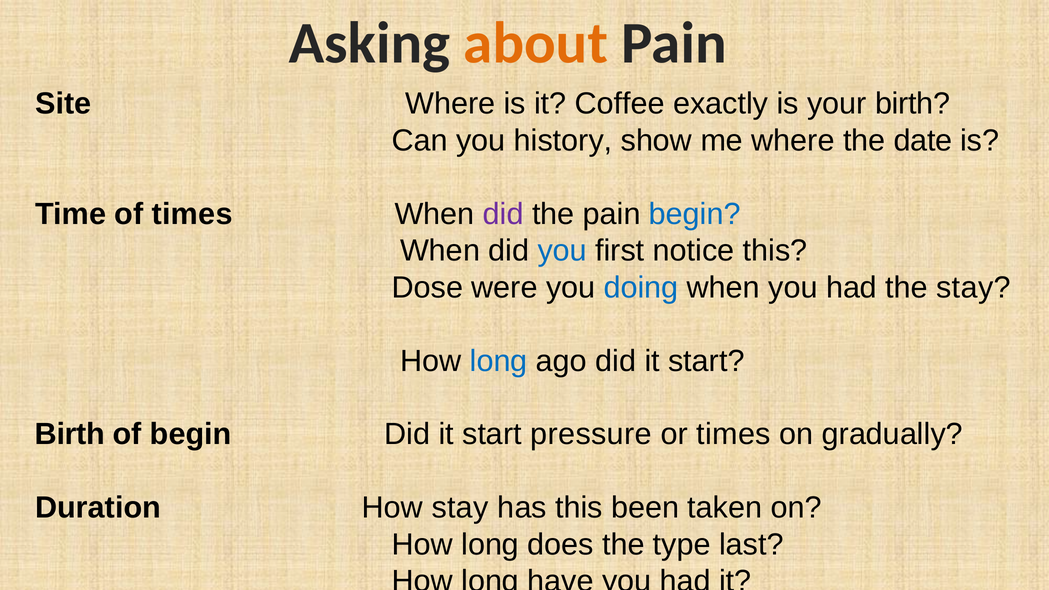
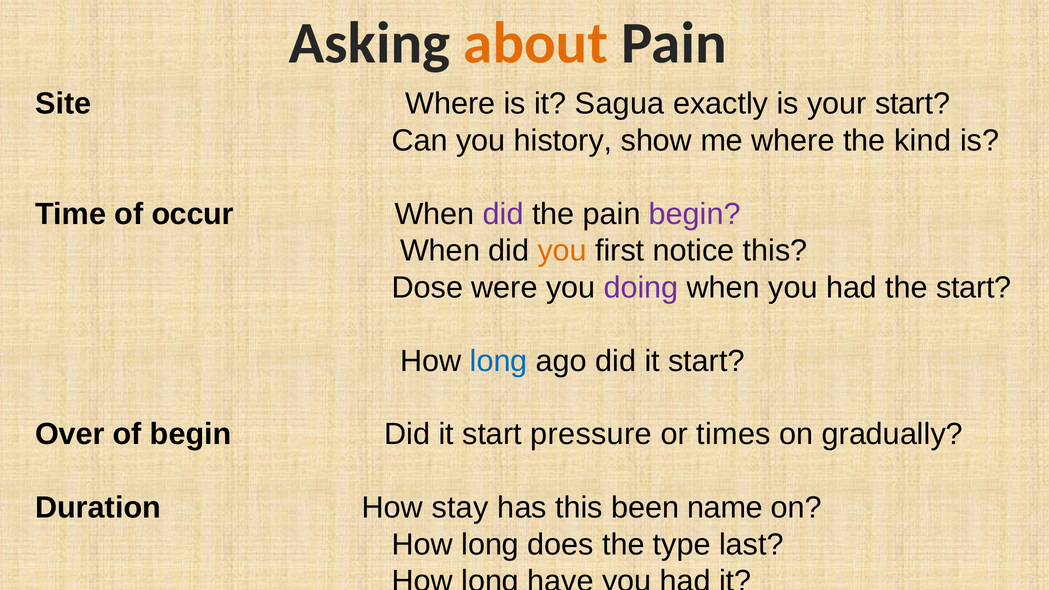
Coffee: Coffee -> Sagua (620, 104)
your birth: birth -> start (913, 104)
date: date -> kind (923, 141)
of times: times -> occur (193, 214)
begin colour: blue -> purple (695, 214)
you colour: blue -> orange (562, 251)
doing colour: blue -> purple (641, 287)
the stay: stay -> start (974, 287)
Birth: Birth -> Over (70, 434)
taken: taken -> name (725, 508)
